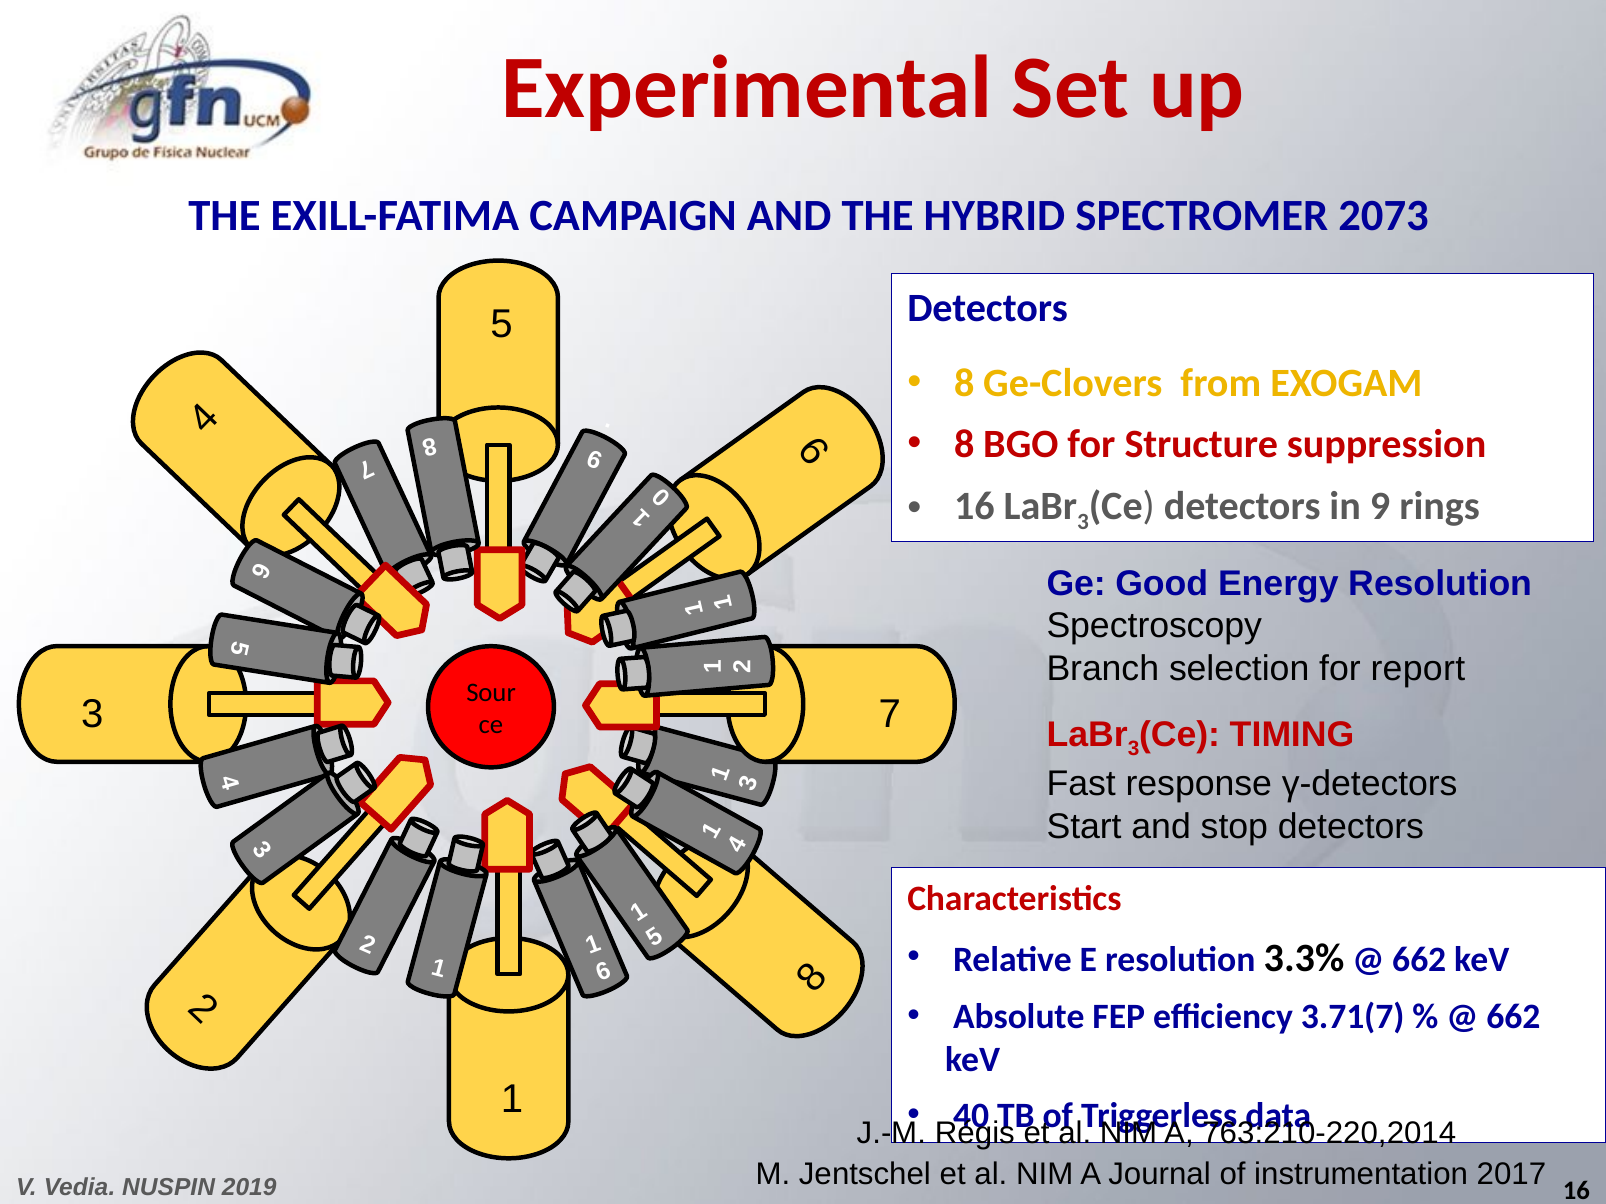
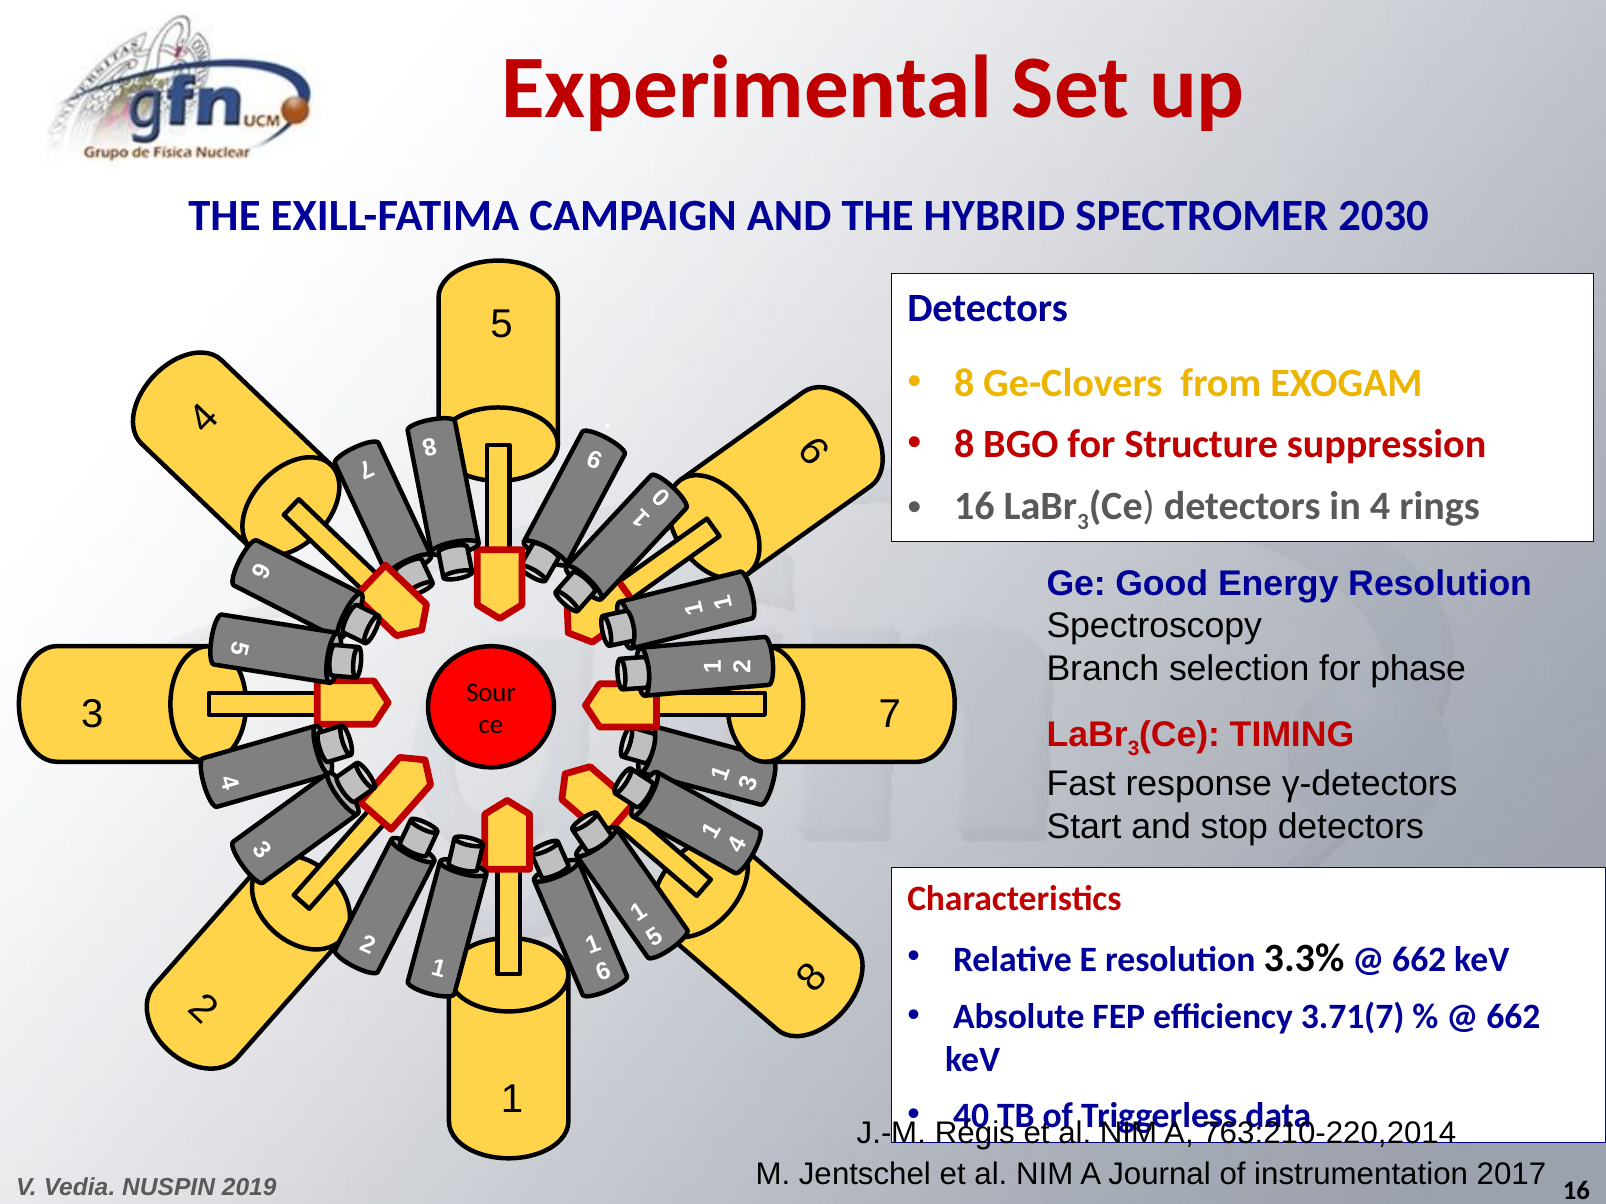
2073: 2073 -> 2030 (1384, 216)
in 9: 9 -> 4 (1380, 506)
report: report -> phase (1418, 669)
